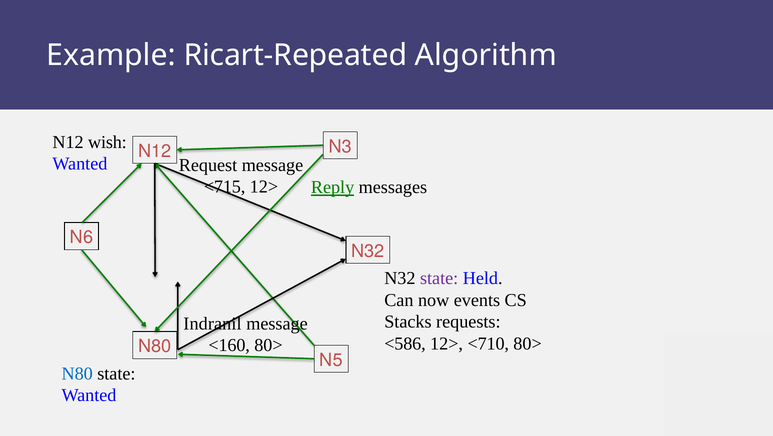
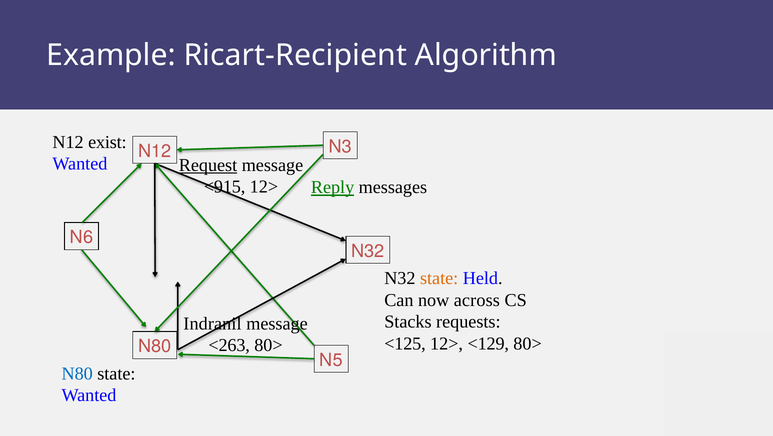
Ricart-Repeated: Ricart-Repeated -> Ricart-Recipient (295, 55)
wish: wish -> exist (107, 142)
Request underline: none -> present (208, 165)
<715: <715 -> <915 (225, 187)
state colour: purple -> orange (439, 278)
events: events -> across (477, 300)
<586: <586 -> <125 (405, 343)
<710: <710 -> <129 (488, 343)
<160: <160 -> <263 (229, 345)
